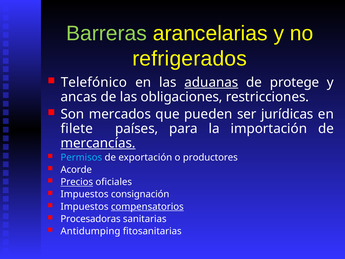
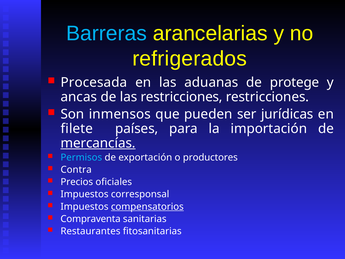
Barreras colour: light green -> light blue (106, 33)
Telefónico: Telefónico -> Procesada (94, 82)
aduanas underline: present -> none (211, 82)
las obligaciones: obligaciones -> restricciones (182, 97)
mercados: mercados -> inmensos (120, 114)
Acorde: Acorde -> Contra (76, 170)
Precios underline: present -> none (77, 182)
consignación: consignación -> corresponsal (140, 194)
Procesadoras: Procesadoras -> Compraventa (91, 219)
Antidumping: Antidumping -> Restaurantes (90, 231)
